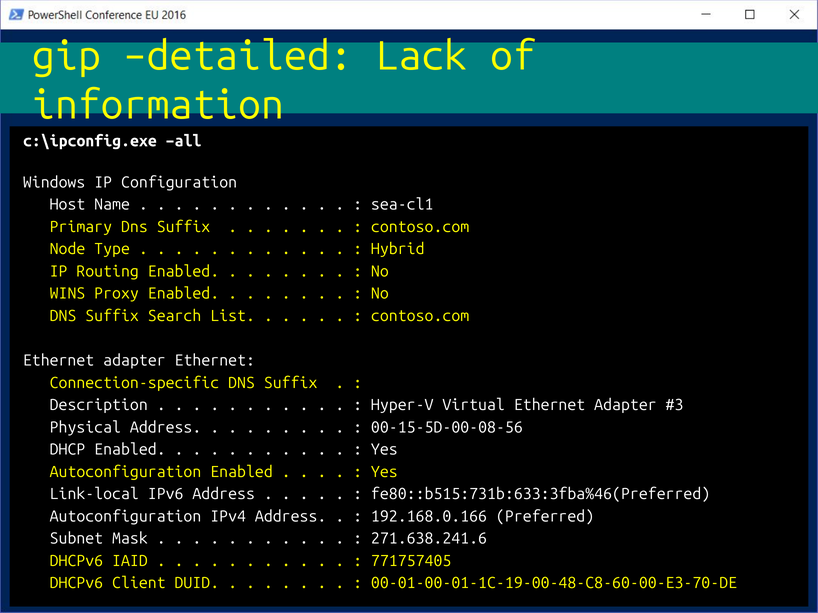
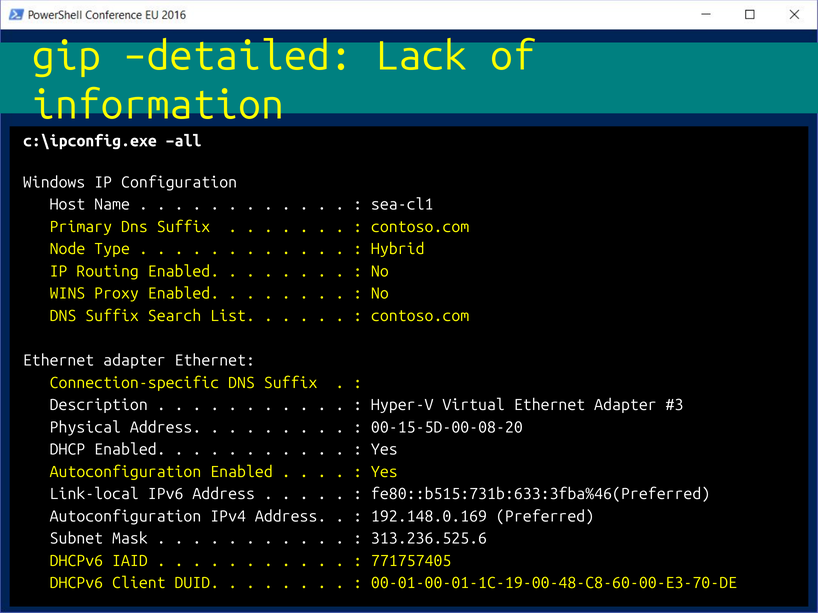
00-15-5D-00-08-56: 00-15-5D-00-08-56 -> 00-15-5D-00-08-20 (447, 428)
192.168.0.166: 192.168.0.166 -> 192.148.0.169 (429, 517)
271.638.241.6: 271.638.241.6 -> 313.236.525.6 (429, 539)
